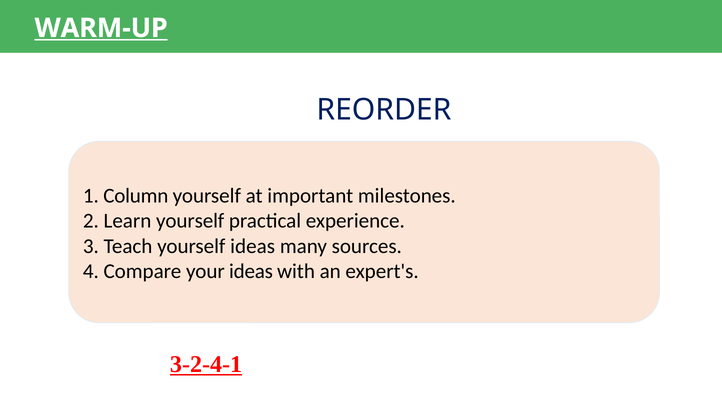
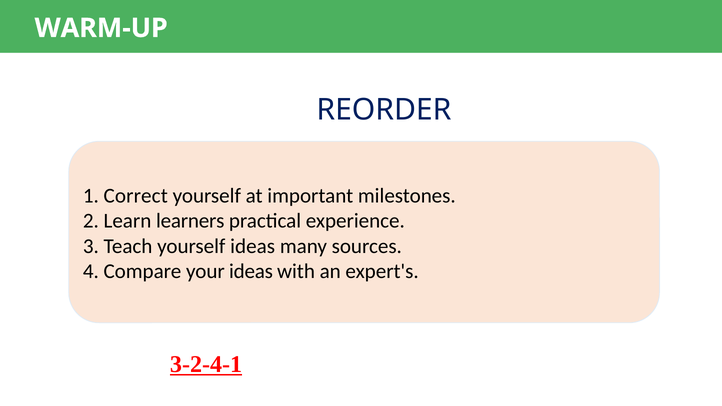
WARM-UP underline: present -> none (101, 28)
Column: Column -> Correct (136, 196)
Learn yourself: yourself -> learners (190, 221)
